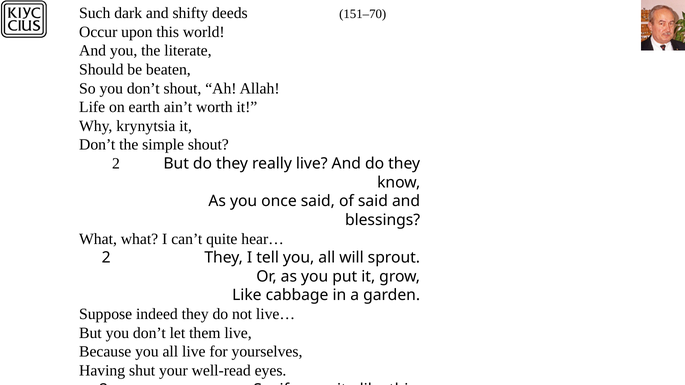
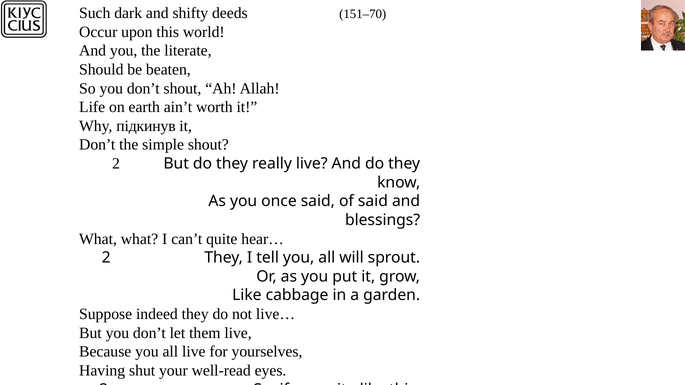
krynytsia: krynytsia -> підкинув (146, 126)
